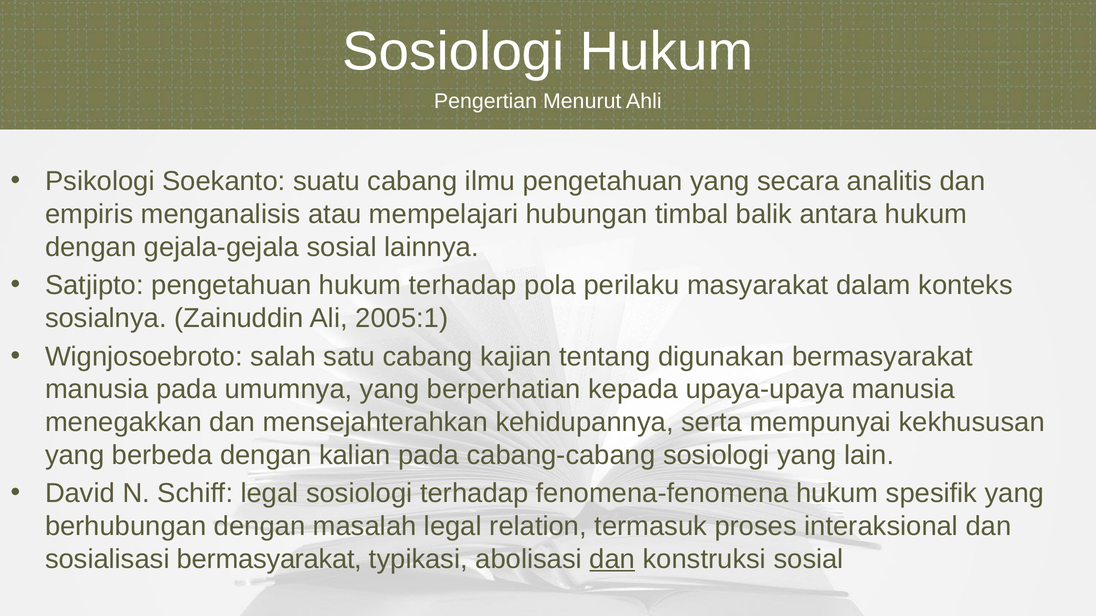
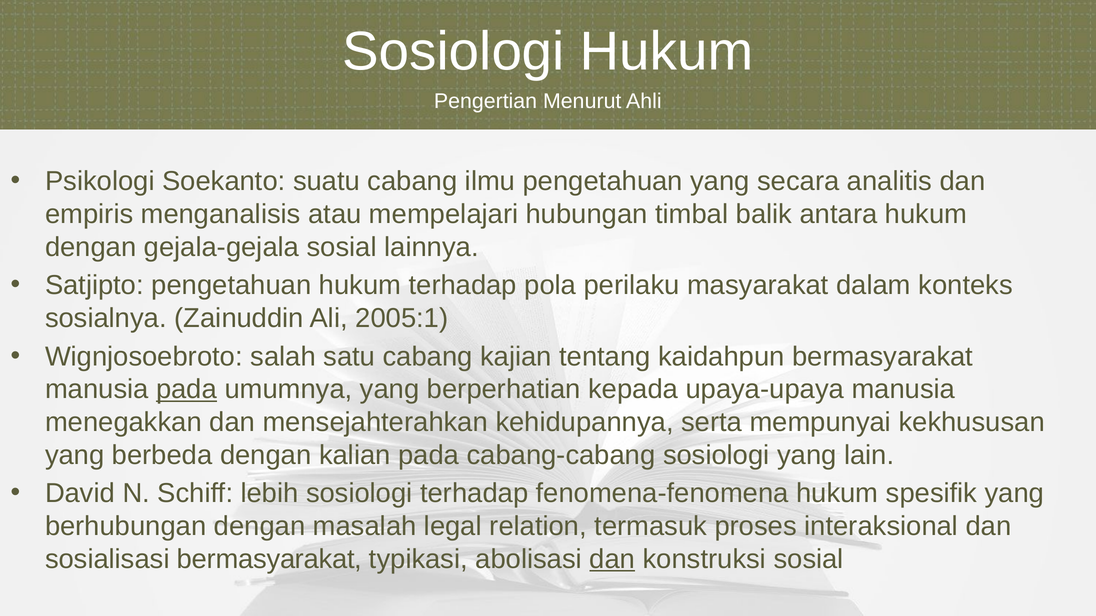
digunakan: digunakan -> kaidahpun (721, 357)
pada underline: none -> present (186, 390)
Schiff legal: legal -> lebih (270, 494)
